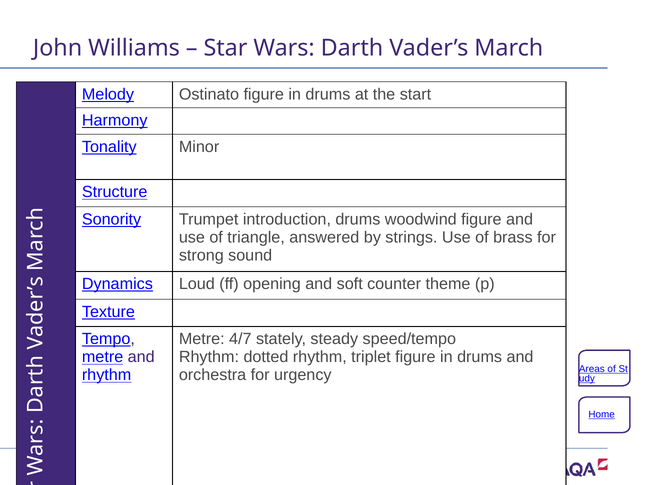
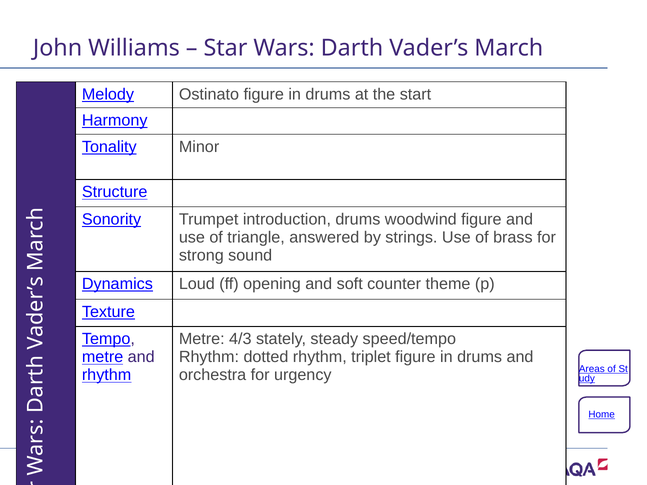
4/7: 4/7 -> 4/3 (240, 339)
